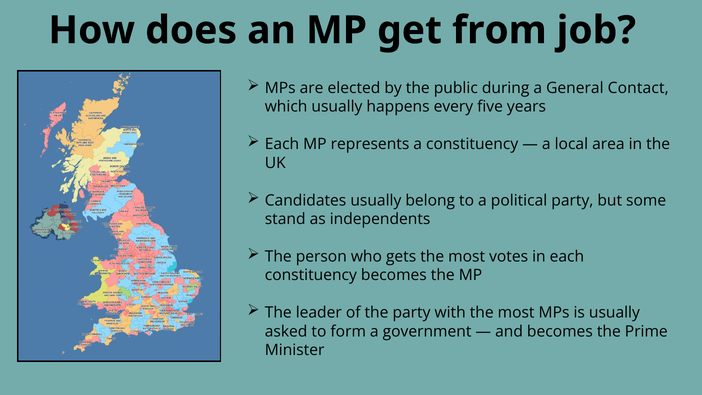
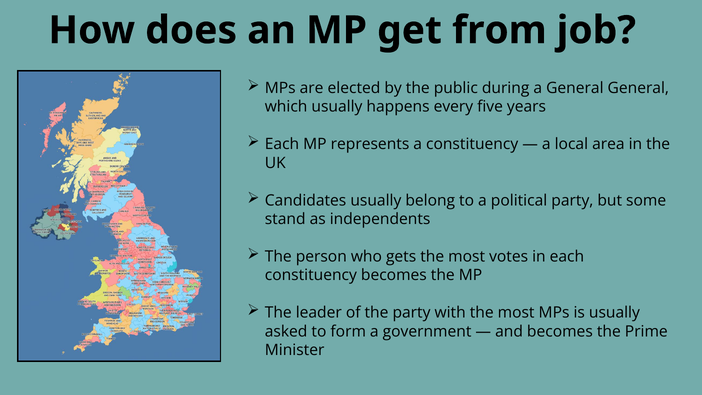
General Contact: Contact -> General (638, 88)
